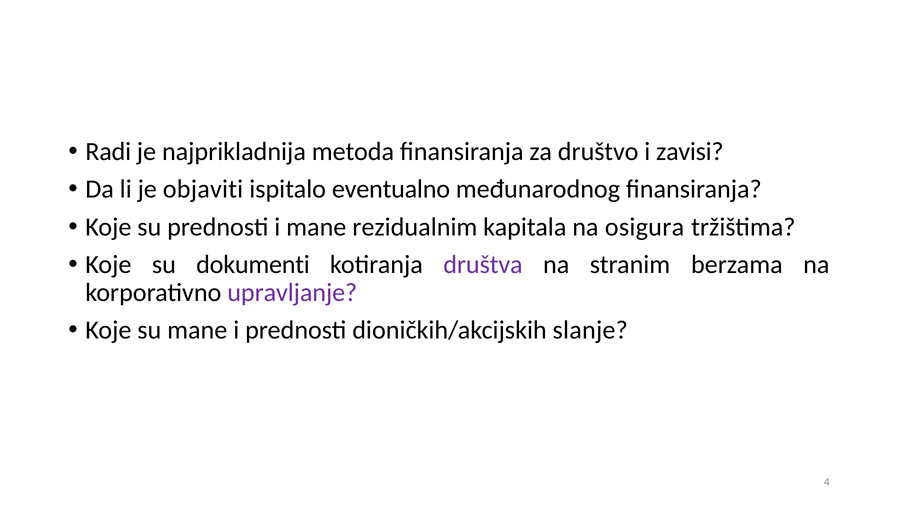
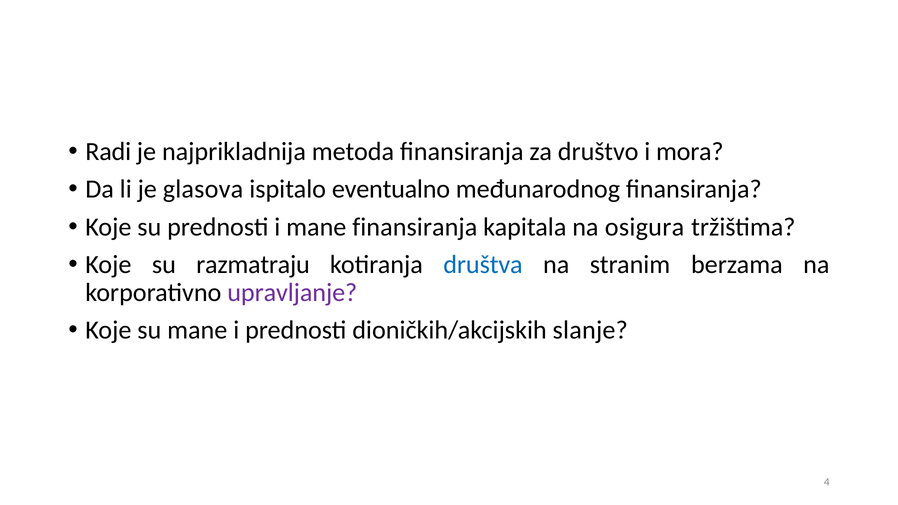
zavisi: zavisi -> mora (690, 152)
objaviti: objaviti -> glasova (203, 189)
mane rezidualnim: rezidualnim -> finansiranja (415, 227)
dokumenti: dokumenti -> razmatraju (253, 265)
društva colour: purple -> blue (483, 265)
